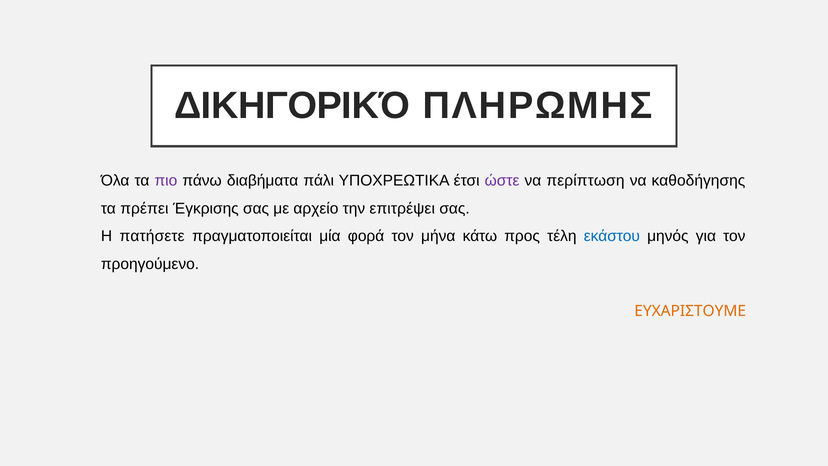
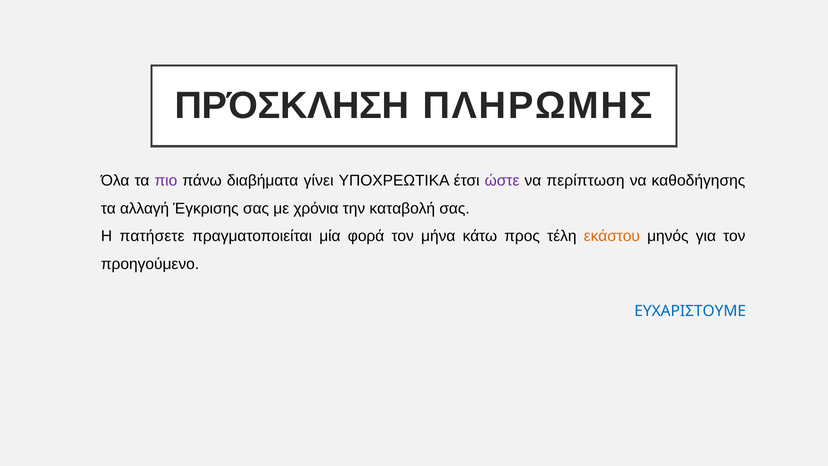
ΔΙΚΗΓΟΡΙΚΌ: ΔΙΚΗΓΟΡΙΚΌ -> ΠΡΌΣΚΛΗΣΗ (292, 106)
πάλι: πάλι -> γίνει (319, 180)
πρέπει: πρέπει -> αλλαγή (145, 208)
αρχείο: αρχείο -> χρόνια (316, 208)
επιτρέψει: επιτρέψει -> καταβολή (402, 208)
εκάστου colour: blue -> orange (612, 236)
ΕΥΧΑΡΙΣΤΟΥΜΕ colour: orange -> blue (690, 311)
